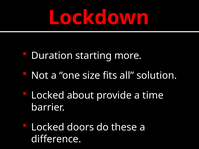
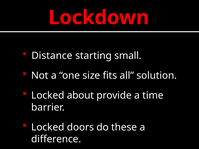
Duration: Duration -> Distance (52, 56)
more: more -> small (128, 56)
